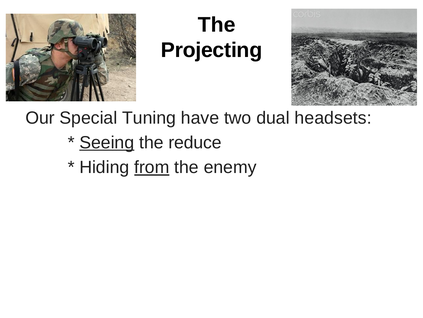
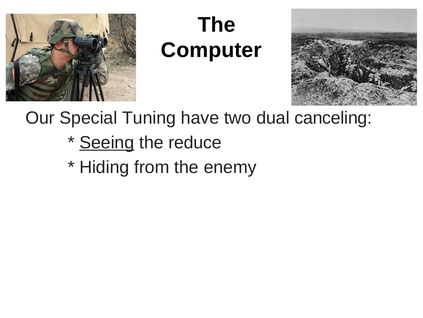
Projecting: Projecting -> Computer (211, 50)
headsets: headsets -> canceling (333, 118)
from underline: present -> none (152, 167)
